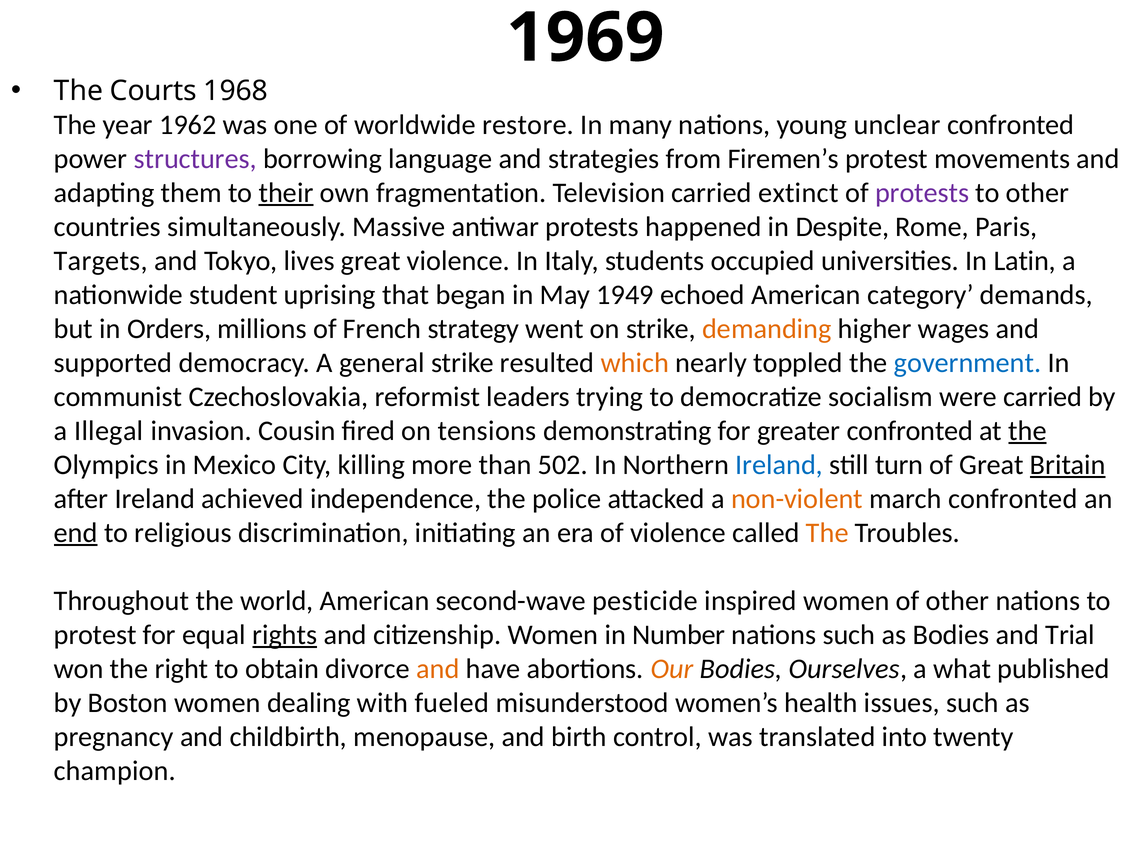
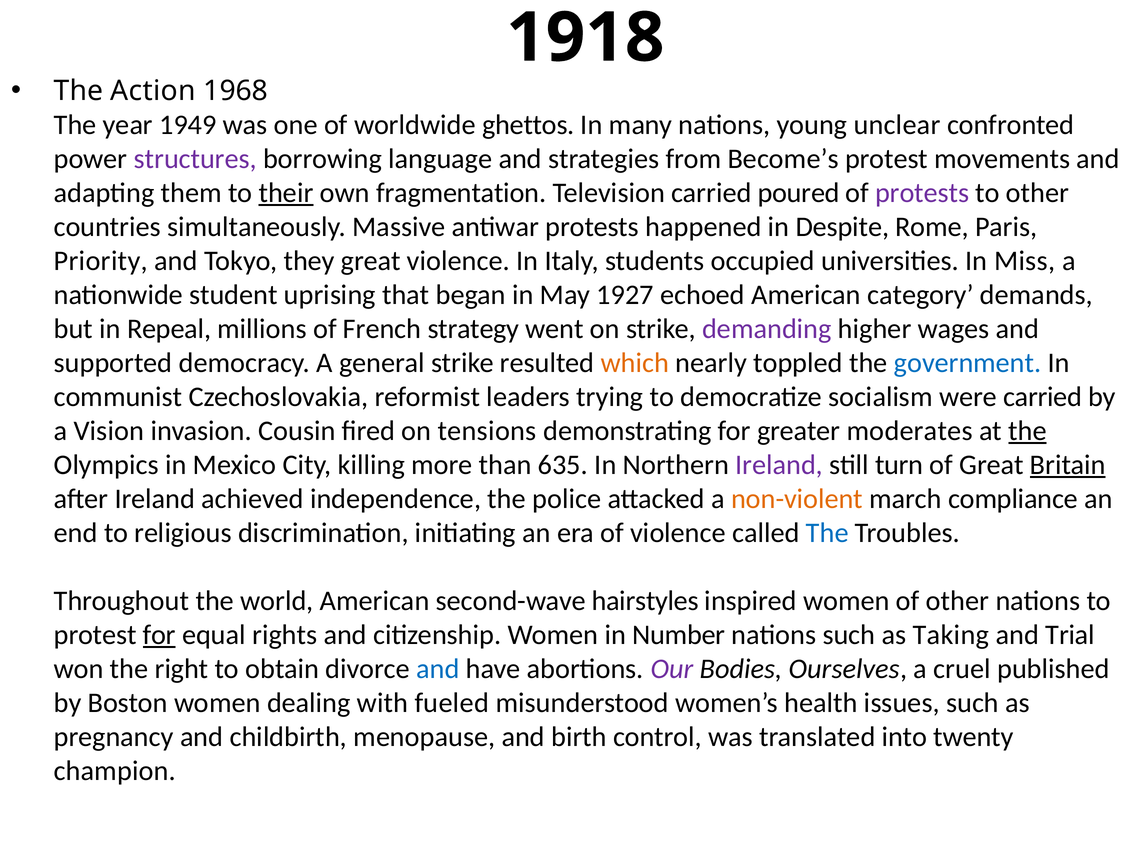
1969: 1969 -> 1918 (585, 38)
Courts: Courts -> Action (153, 91)
1962: 1962 -> 1949 (188, 125)
restore: restore -> ghettos (528, 125)
Firemen’s: Firemen’s -> Become’s (783, 159)
extinct: extinct -> poured (799, 193)
Targets: Targets -> Priority (101, 261)
lives: lives -> they (309, 261)
Latin: Latin -> Miss (1025, 261)
1949: 1949 -> 1927 (625, 295)
Orders: Orders -> Repeal (169, 329)
demanding colour: orange -> purple (767, 329)
Illegal: Illegal -> Vision (109, 431)
greater confronted: confronted -> moderates (910, 431)
502: 502 -> 635 (563, 465)
Ireland colour: blue -> purple (779, 465)
march confronted: confronted -> compliance (1013, 499)
end underline: present -> none (76, 533)
The colour: orange -> blue (827, 533)
pesticide: pesticide -> hairstyles (645, 601)
for underline: none -> present (159, 635)
rights underline: present -> none (285, 635)
as Bodies: Bodies -> Taking (951, 635)
and colour: orange -> blue (438, 669)
Our colour: orange -> purple (672, 669)
what: what -> cruel (962, 669)
